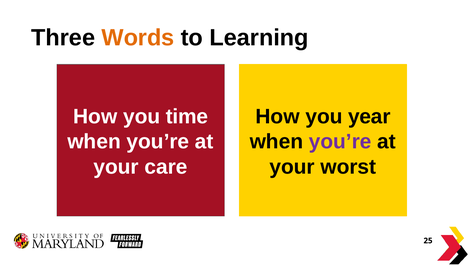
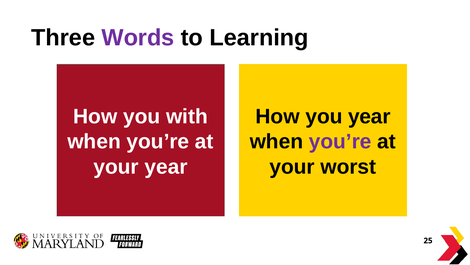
Words colour: orange -> purple (138, 38)
time: time -> with (187, 116)
your care: care -> year (166, 166)
